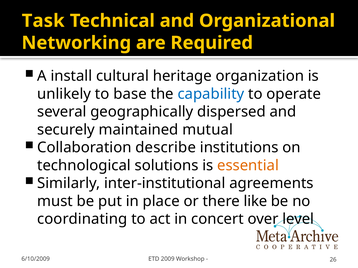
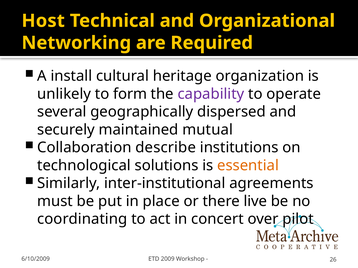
Task: Task -> Host (43, 21)
base: base -> form (130, 94)
capability colour: blue -> purple (211, 94)
like: like -> live (255, 202)
level: level -> pilot (298, 219)
